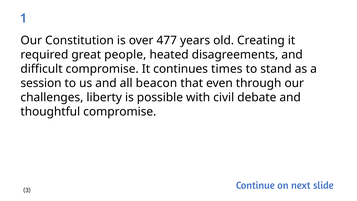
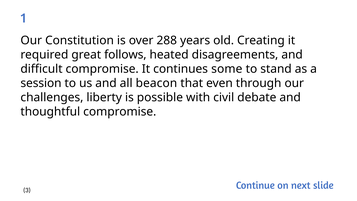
477: 477 -> 288 (167, 40)
people: people -> follows (125, 55)
times: times -> some (227, 69)
